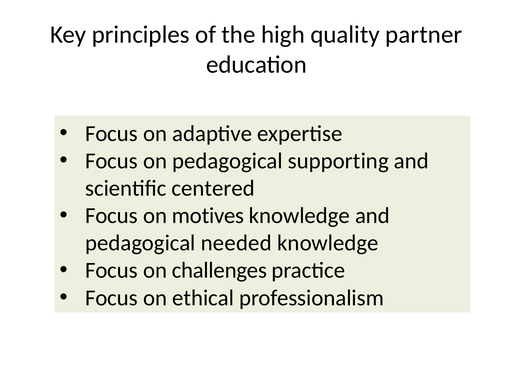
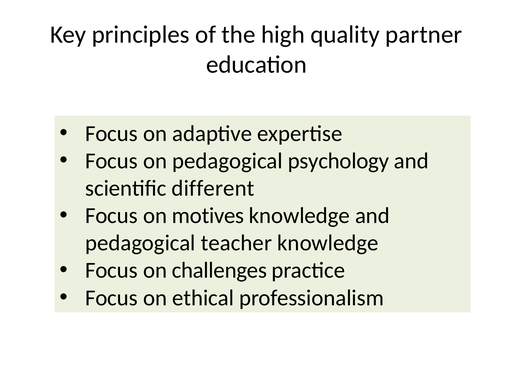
supporting: supporting -> psychology (338, 161)
centered: centered -> different (213, 188)
needed: needed -> teacher (236, 243)
